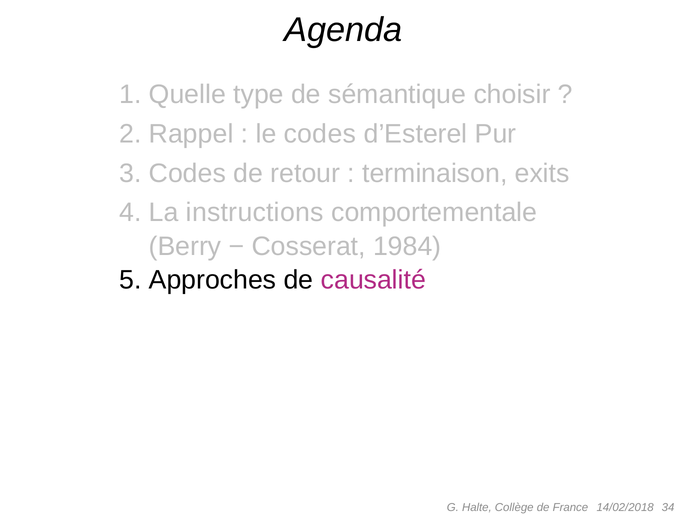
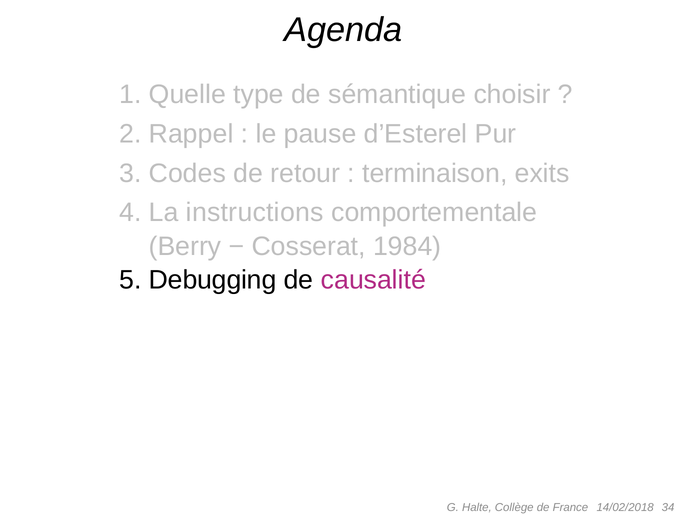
le codes: codes -> pause (320, 134)
Approches: Approches -> Debugging (213, 280)
